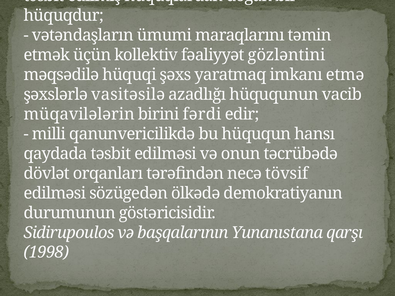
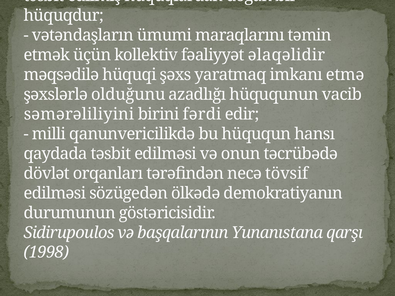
gözləntini: gözləntini -> əlaqəlidir (286, 55)
vasitəsilə: vasitəsilə -> olduğunu (128, 95)
müqavilələrin: müqavilələrin -> səmərəliliyini (79, 114)
